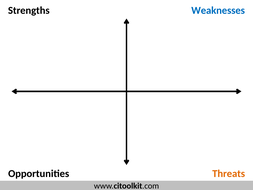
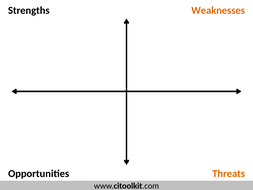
Weaknesses colour: blue -> orange (218, 10)
